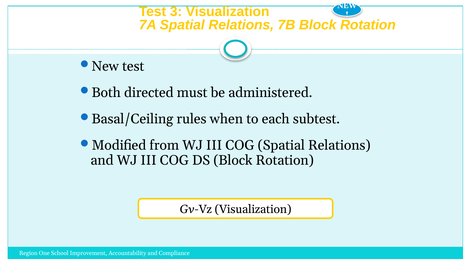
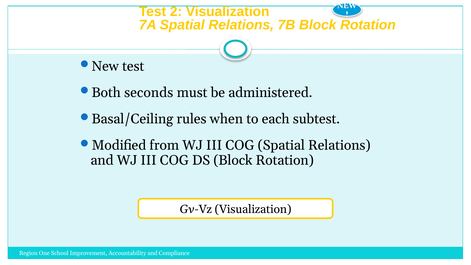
3: 3 -> 2 (176, 12)
directed: directed -> seconds (149, 93)
